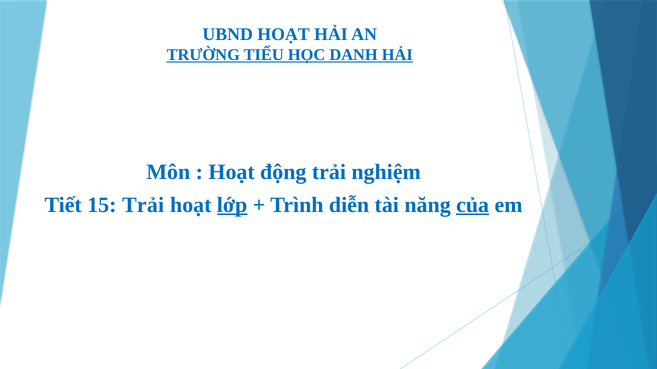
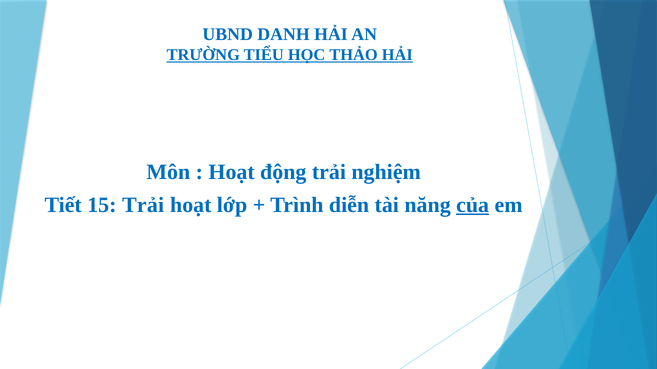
UBND HOẠT: HOẠT -> DANH (284, 34)
DANH: DANH -> THẢO (354, 55)
lớp underline: present -> none (232, 205)
